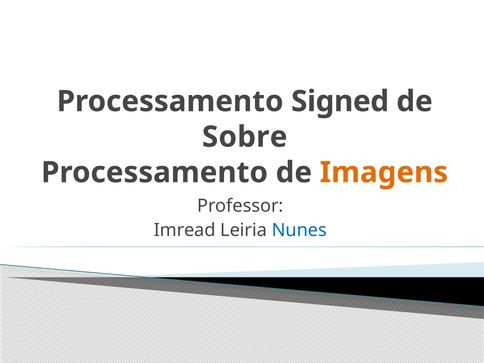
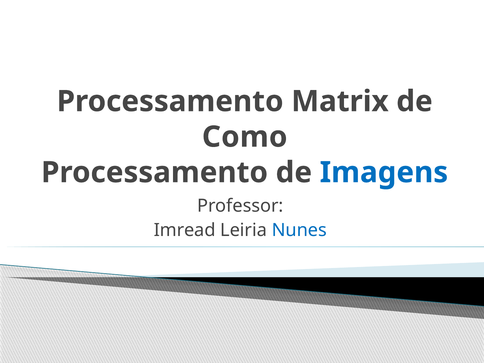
Signed: Signed -> Matrix (340, 101)
Sobre: Sobre -> Como (245, 137)
Imagens colour: orange -> blue (384, 172)
